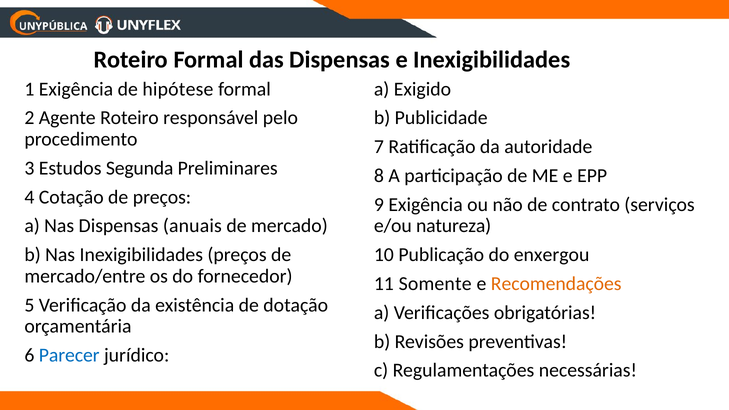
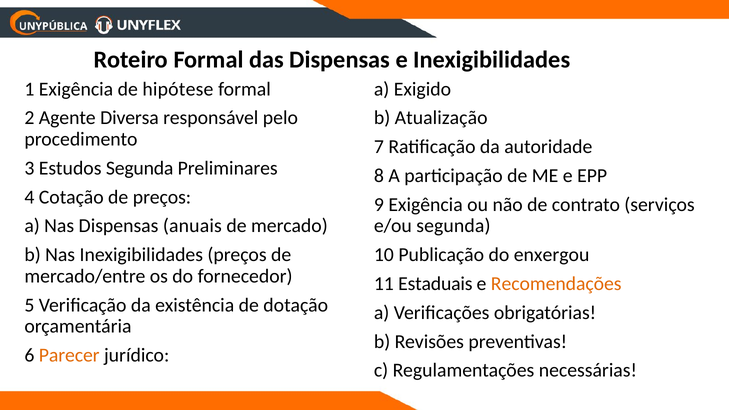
Agente Roteiro: Roteiro -> Diversa (129, 118)
Publicidade: Publicidade -> Atualização (441, 118)
e/ou natureza: natureza -> segunda (453, 226)
Somente: Somente -> Estaduais (435, 284)
Parecer colour: blue -> orange (69, 355)
